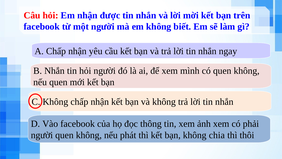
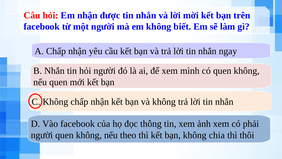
phát: phát -> theo (128, 135)
